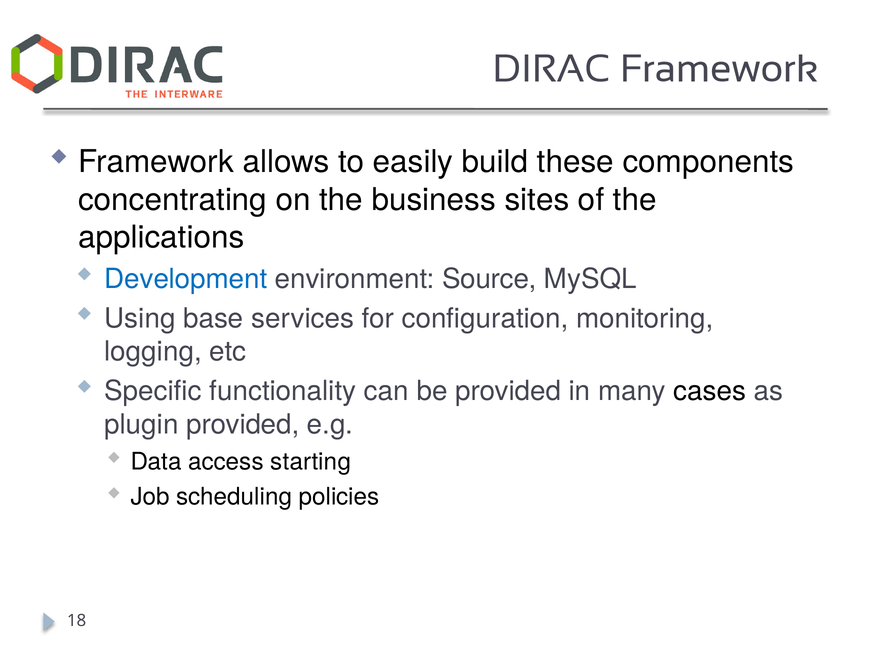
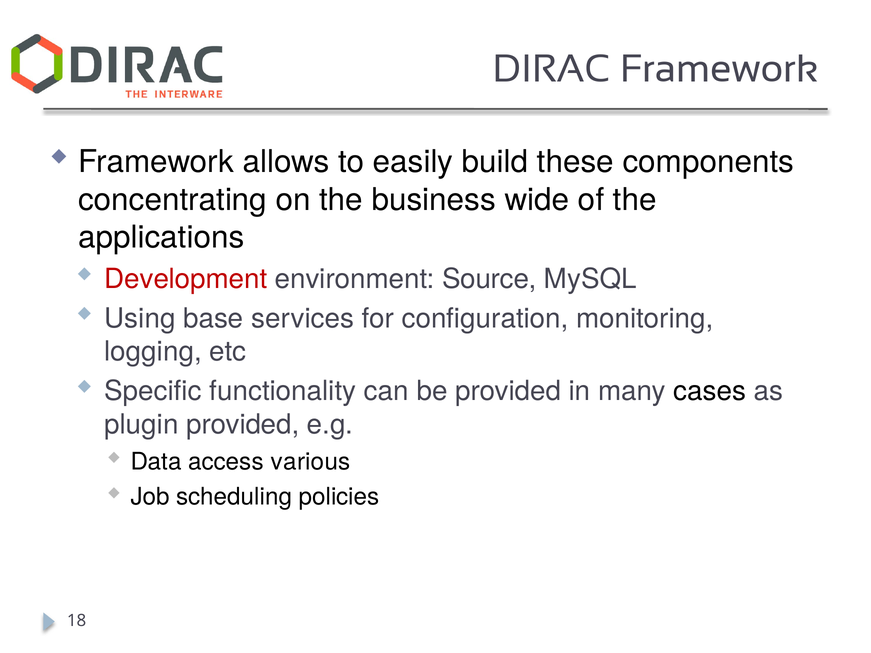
sites: sites -> wide (537, 200)
Development colour: blue -> red (186, 279)
starting: starting -> various (311, 462)
